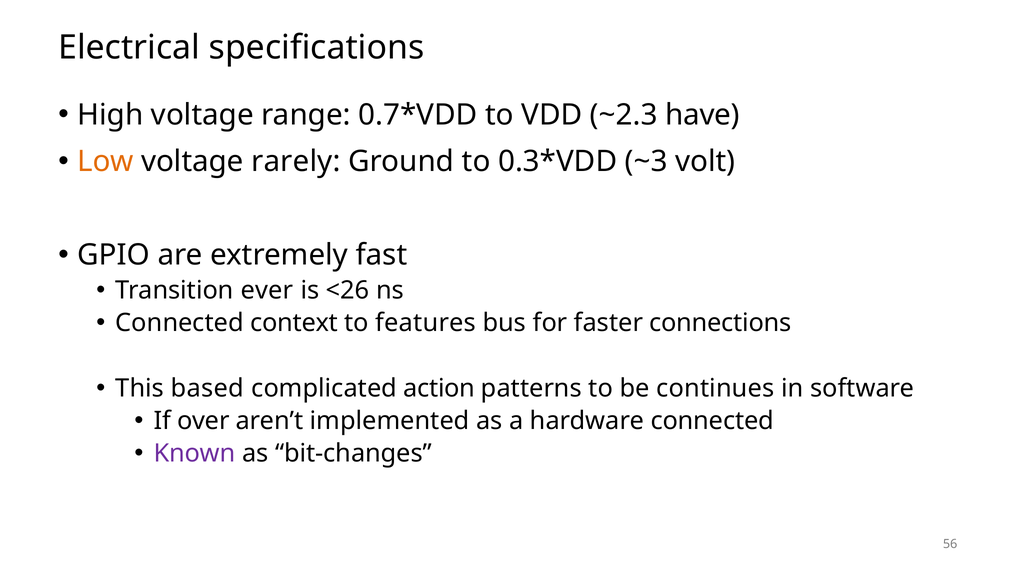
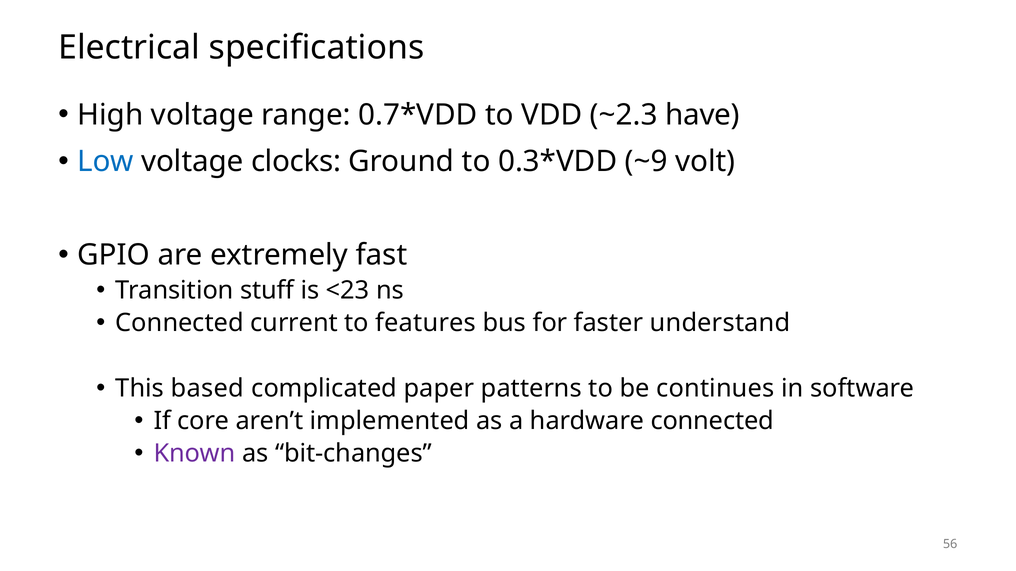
Low colour: orange -> blue (105, 162)
rarely: rarely -> clocks (296, 162)
~3: ~3 -> ~9 (646, 162)
ever: ever -> stuff (267, 290)
<26: <26 -> <23 (348, 290)
context: context -> current (294, 323)
connections: connections -> understand (720, 323)
action: action -> paper (439, 389)
over: over -> core (203, 421)
